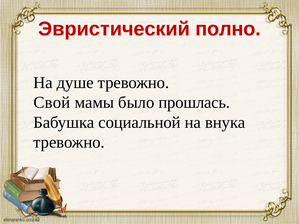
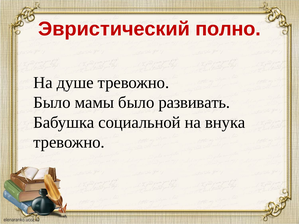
Свой: Свой -> Было (52, 103)
прошлась: прошлась -> развивать (194, 103)
